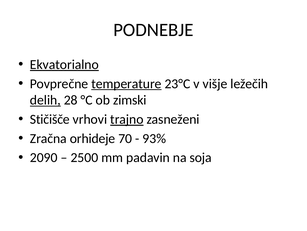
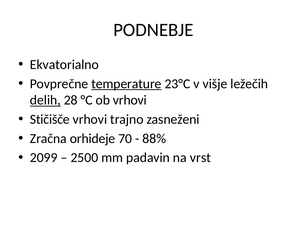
Ekvatorialno underline: present -> none (64, 64)
ob zimski: zimski -> vrhovi (130, 100)
trajno underline: present -> none (127, 119)
93%: 93% -> 88% (154, 138)
2090: 2090 -> 2099 (44, 157)
soja: soja -> vrst (200, 157)
